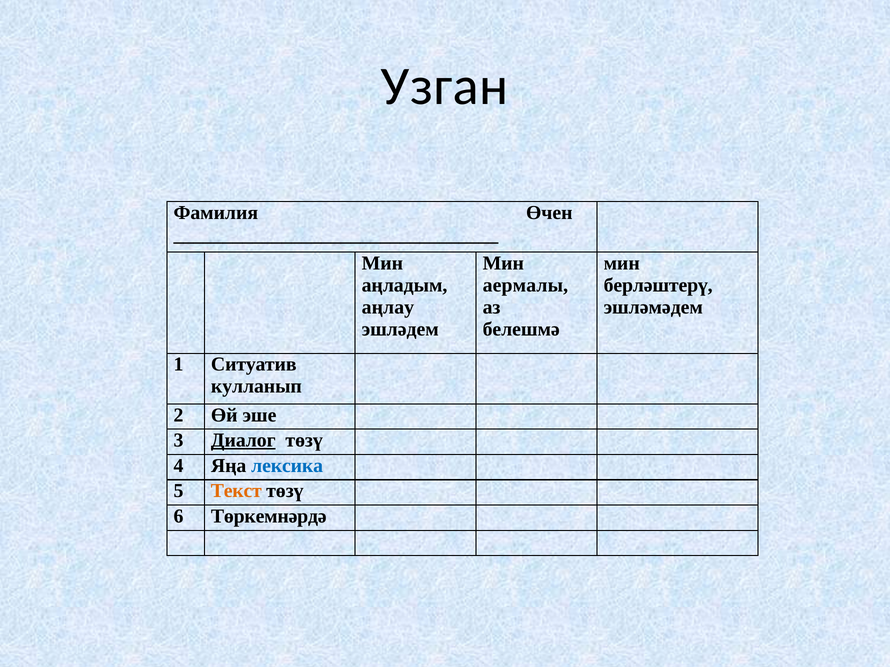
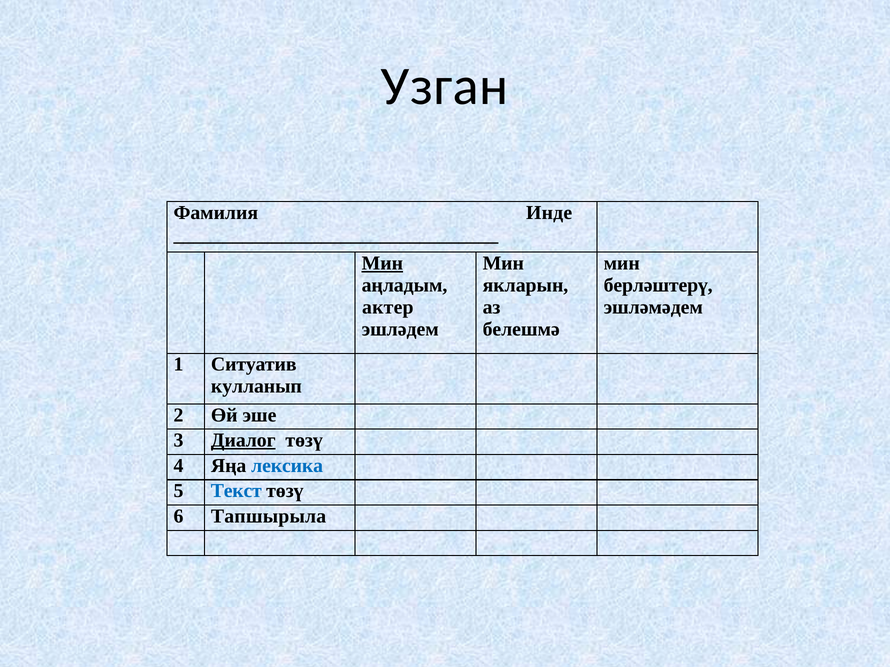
Өчен: Өчен -> Инде (549, 213)
Мин underline: none -> present (382, 263)
аермалы: аермалы -> якларын (525, 285)
аңлау: аңлау -> актер (388, 307)
Текст colour: orange -> blue (236, 491)
Төркемнәрдә: Төркемнәрдә -> Тапшырыла (269, 517)
